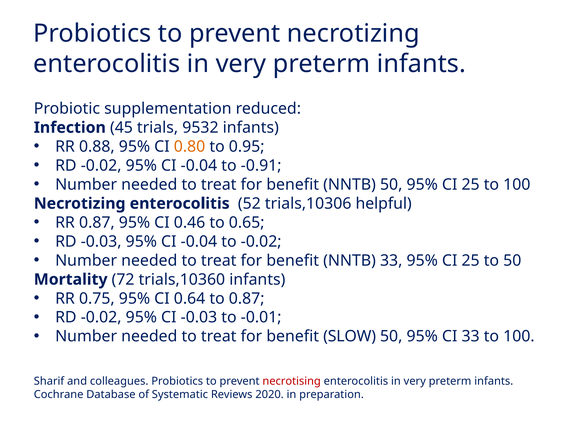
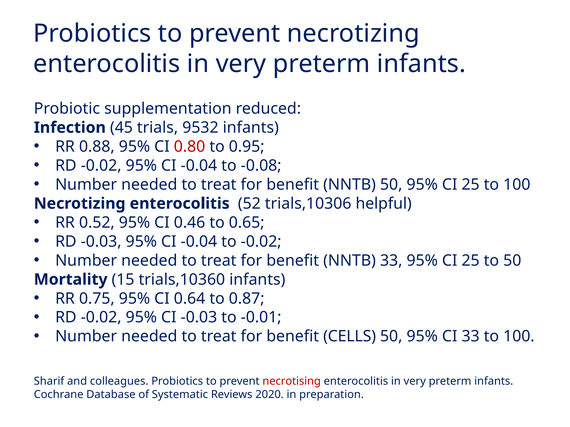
0.80 colour: orange -> red (190, 147)
-0.91: -0.91 -> -0.08 (261, 166)
RR 0.87: 0.87 -> 0.52 (97, 223)
72: 72 -> 15 (123, 280)
SLOW: SLOW -> CELLS (350, 337)
